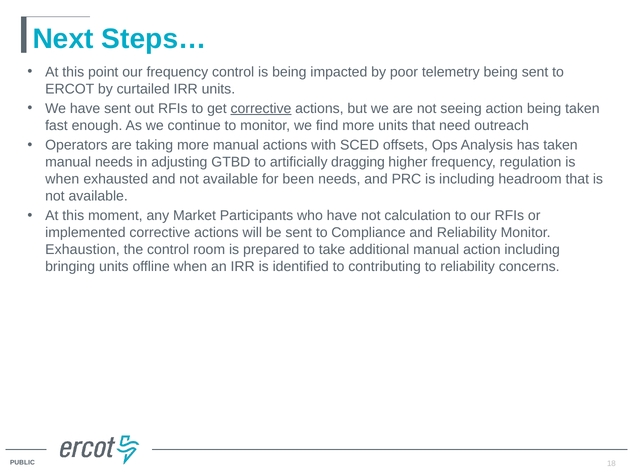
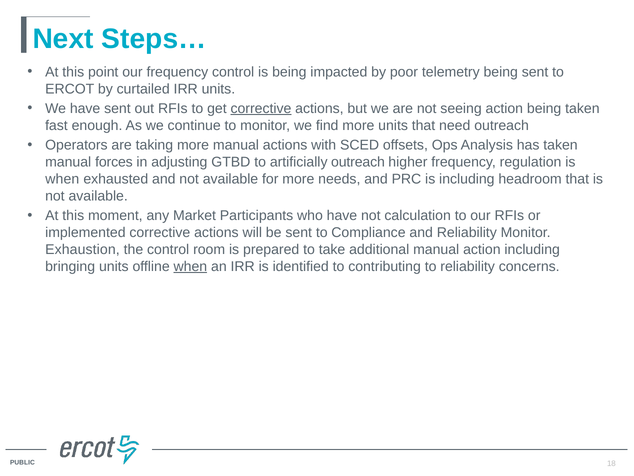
manual needs: needs -> forces (114, 162)
artificially dragging: dragging -> outreach (358, 162)
for been: been -> more (298, 179)
when underline: none -> present (190, 266)
